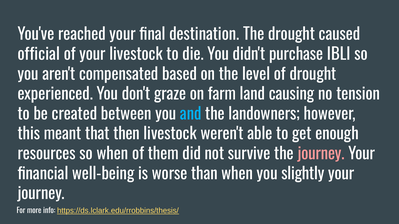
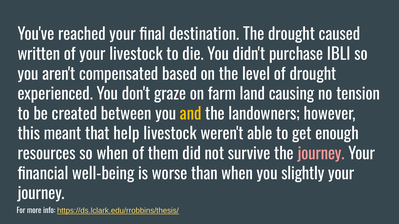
official: official -> written (39, 54)
and colour: light blue -> yellow (191, 114)
then: then -> help (126, 134)
